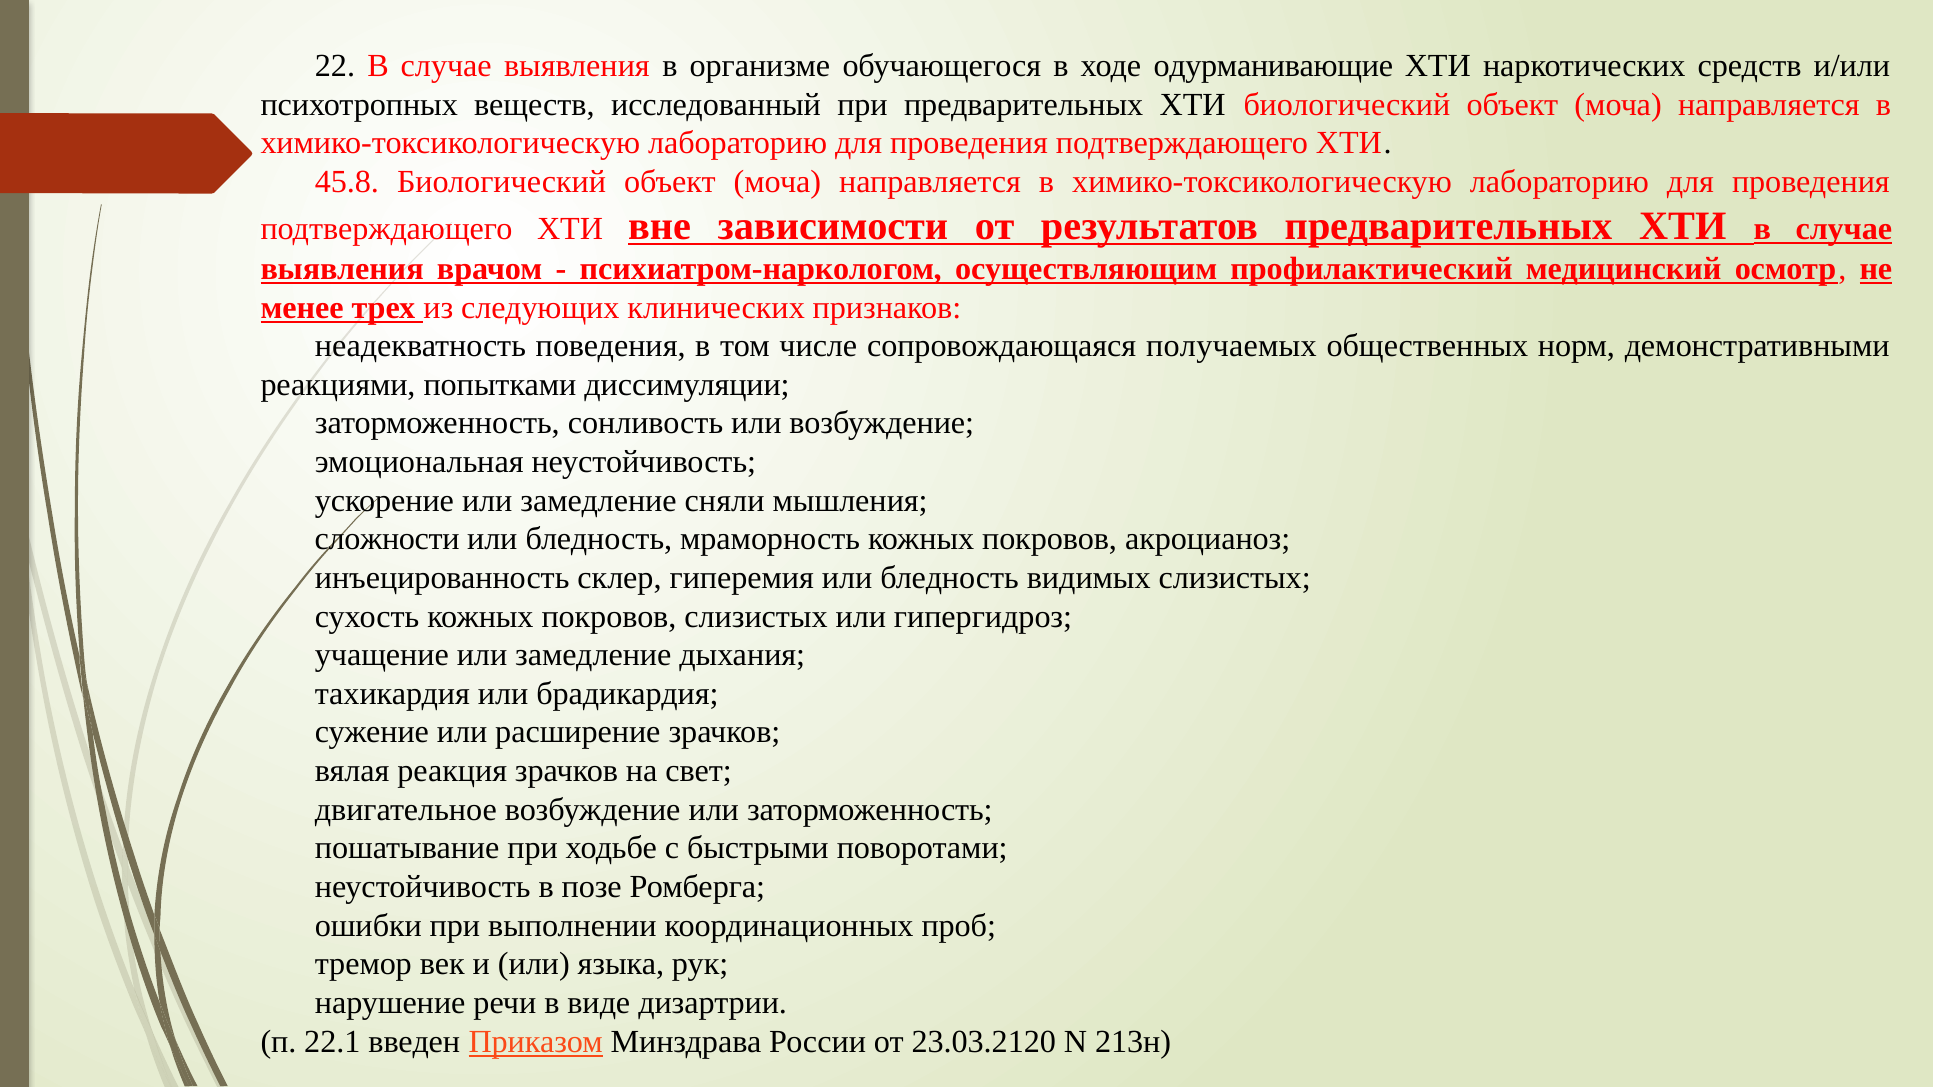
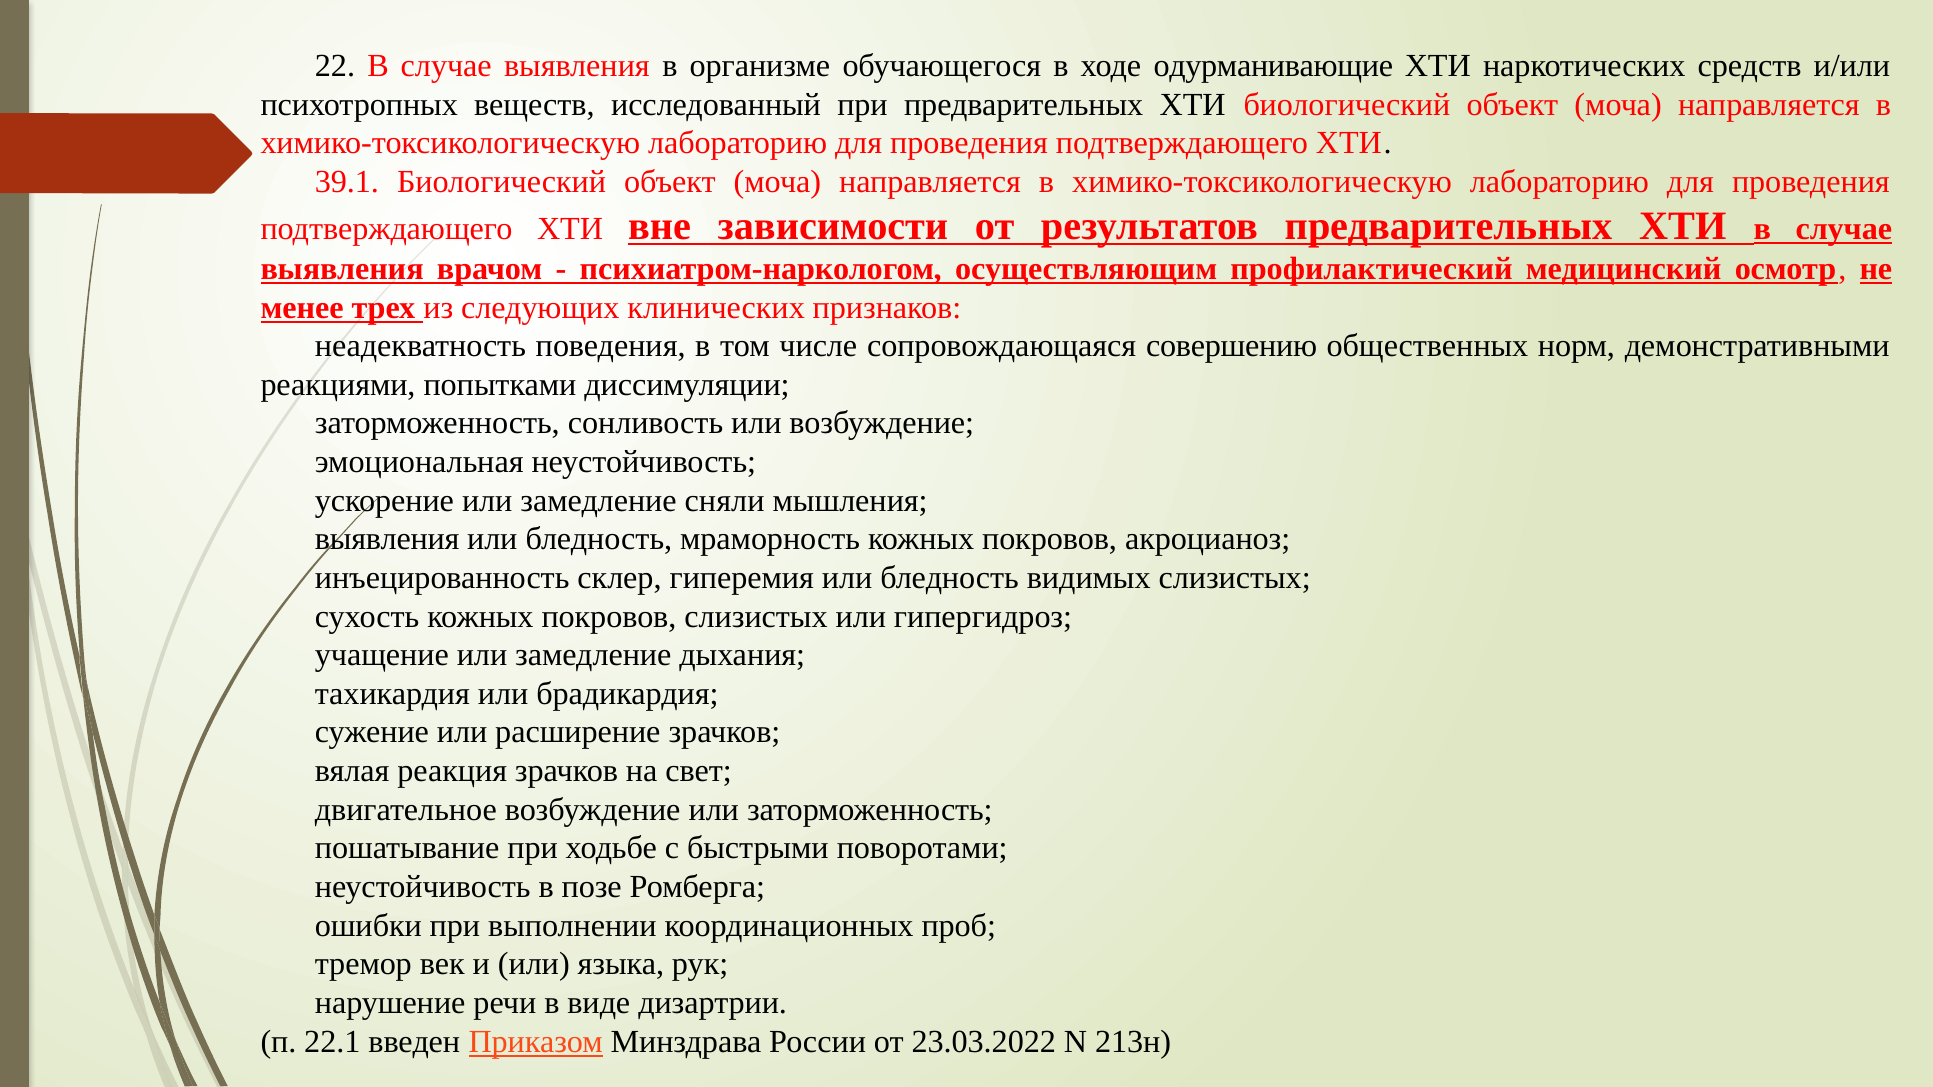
45.8: 45.8 -> 39.1 (347, 182)
получаемых: получаемых -> совершению (1232, 346)
сложности: сложности -> выявления (387, 539)
23.03.2120: 23.03.2120 -> 23.03.2022 (984, 1042)
